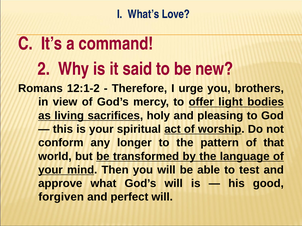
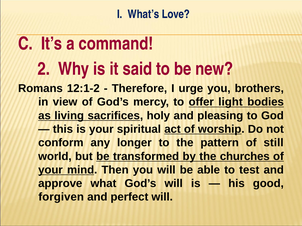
that: that -> still (274, 143)
language: language -> churches (245, 157)
